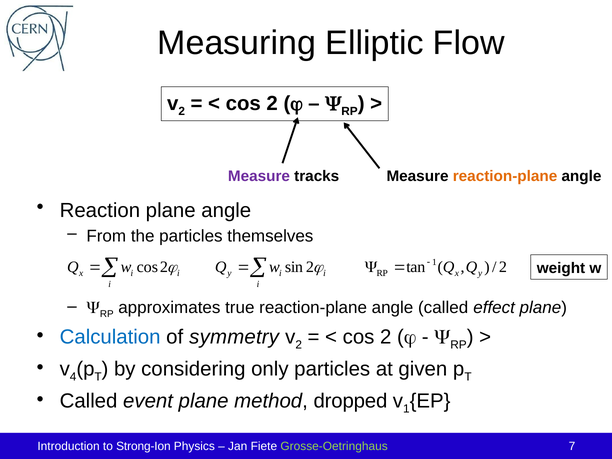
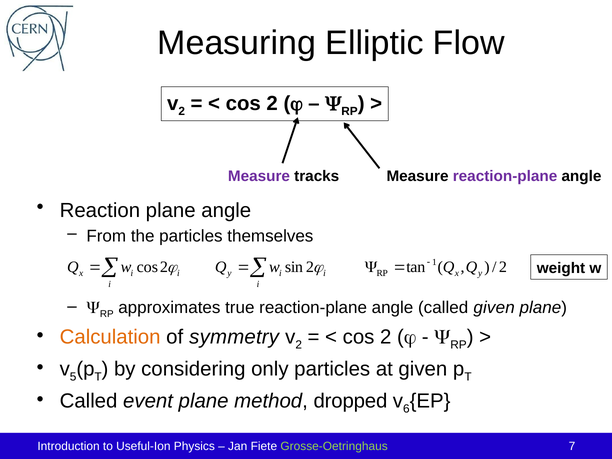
reaction-plane colour: orange -> purple (505, 176)
called effect: effect -> given (494, 308)
Calculation colour: blue -> orange (110, 337)
4: 4 -> 5 (73, 377)
1: 1 -> 6 (406, 409)
Strong-Ion: Strong-Ion -> Useful-Ion (143, 447)
